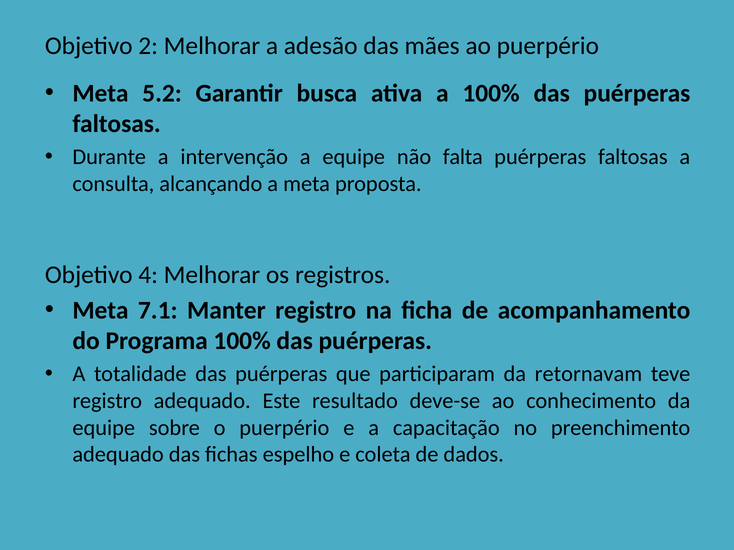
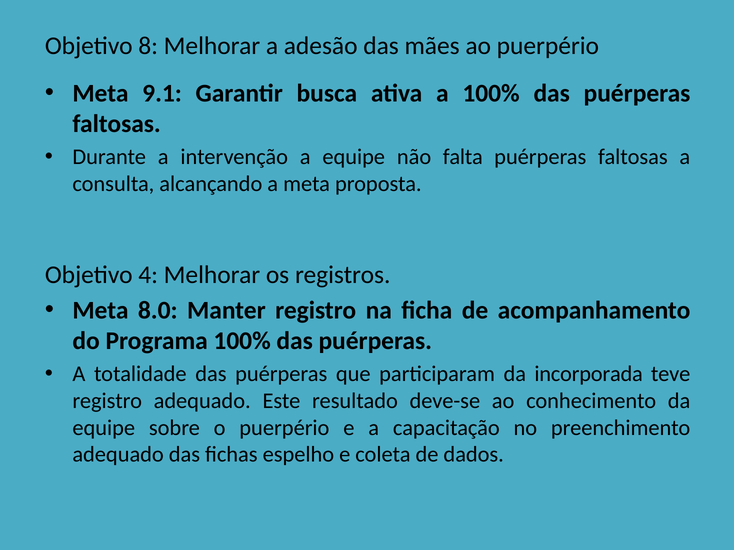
2: 2 -> 8 (148, 46)
5.2: 5.2 -> 9.1 (162, 94)
7.1: 7.1 -> 8.0 (158, 311)
retornavam: retornavam -> incorporada (589, 374)
